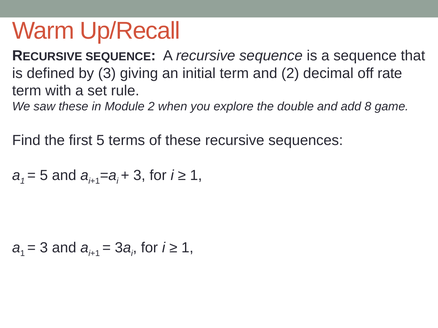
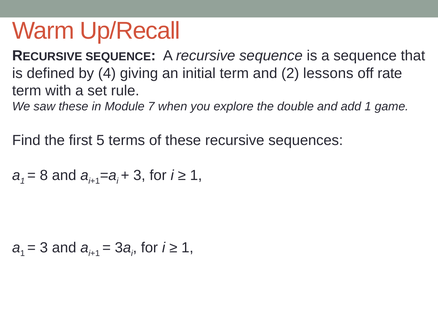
by 3: 3 -> 4 (107, 73)
decimal: decimal -> lessons (328, 73)
Module 2: 2 -> 7 (151, 107)
add 8: 8 -> 1 (368, 107)
5: 5 -> 8 (44, 176)
